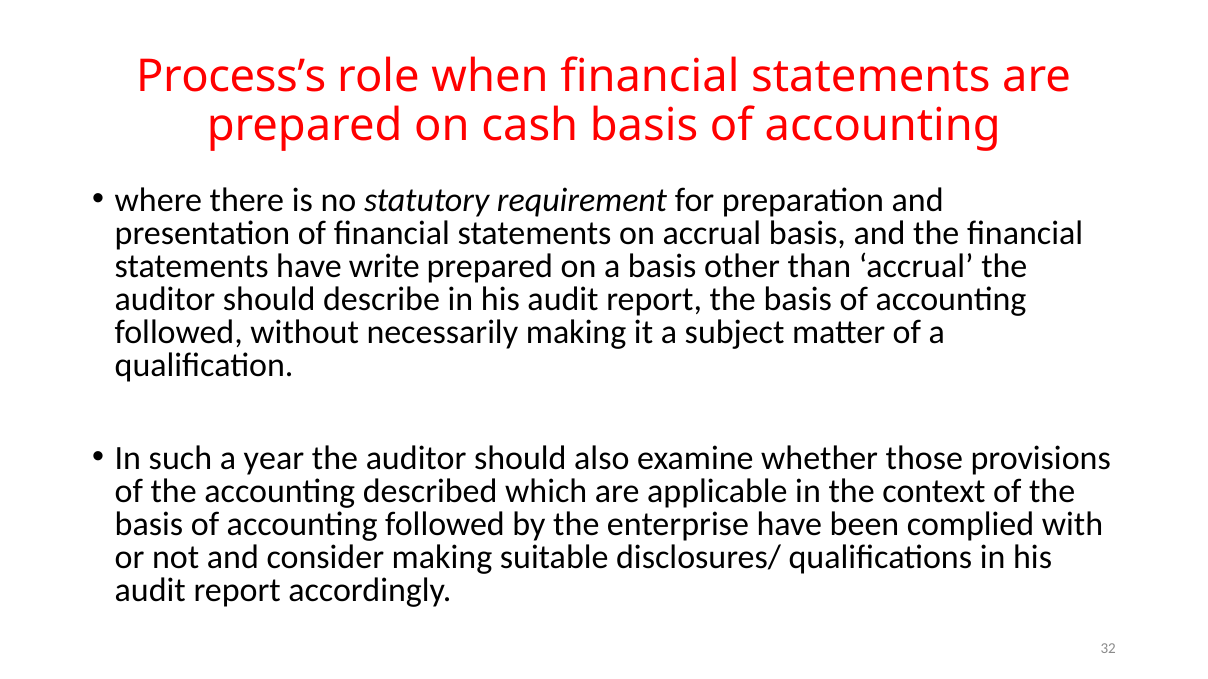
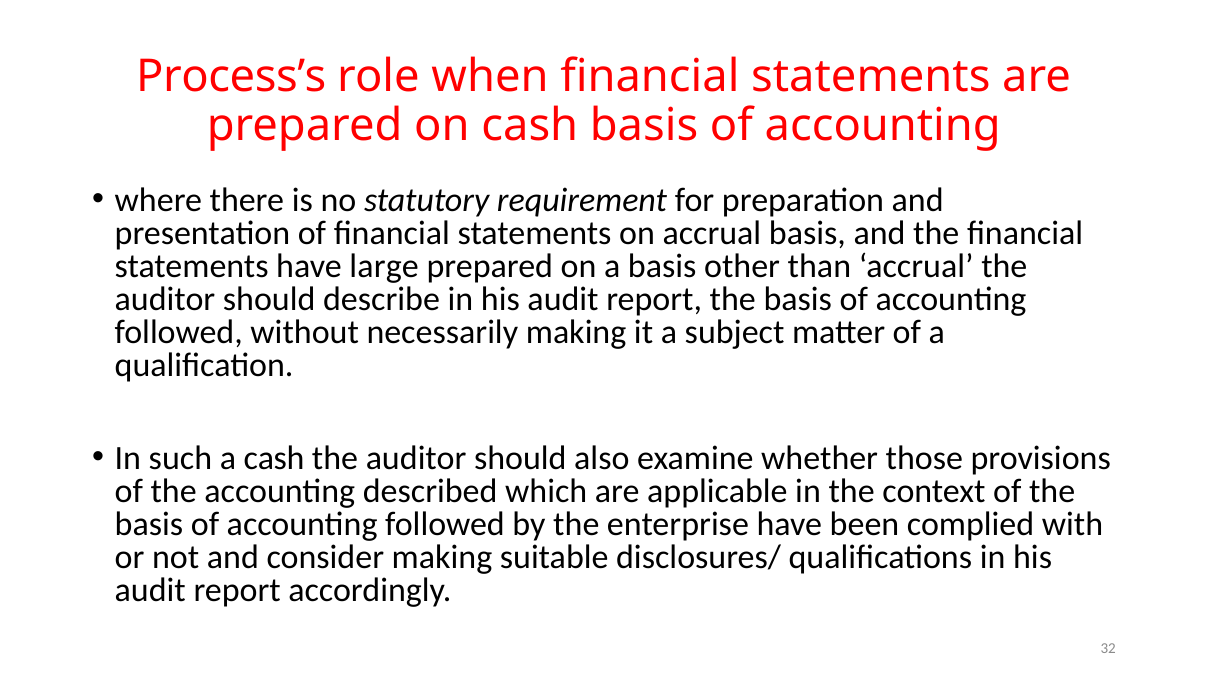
write: write -> large (384, 267)
a year: year -> cash (274, 458)
